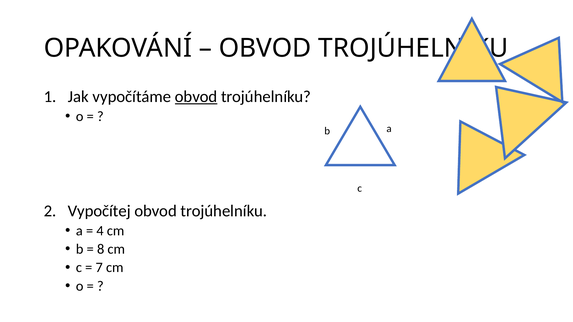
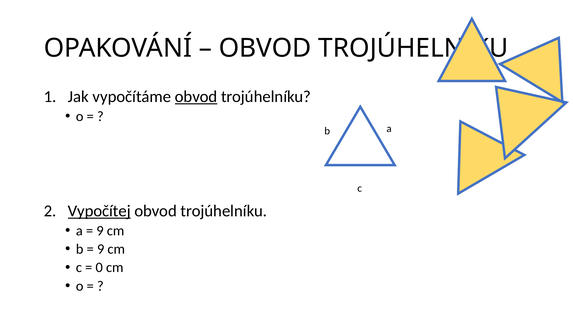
Vypočítej underline: none -> present (99, 211)
4: 4 -> 9 (100, 231)
8: 8 -> 9 (101, 249)
7: 7 -> 0 (99, 268)
